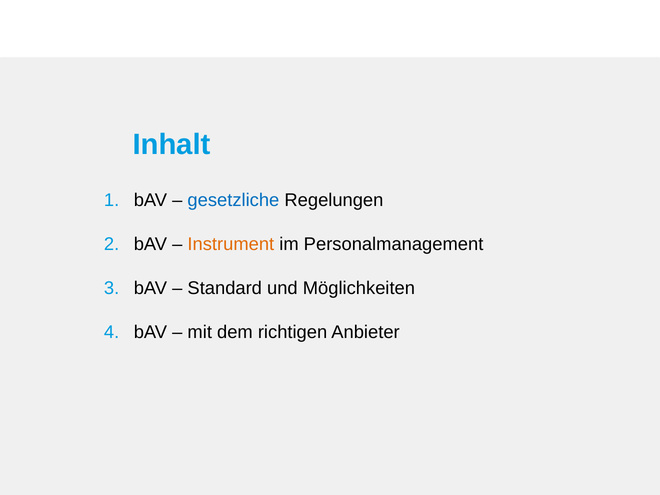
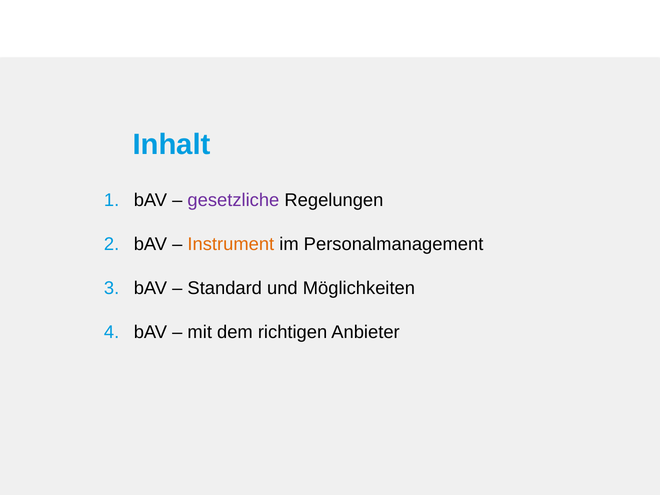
gesetzliche colour: blue -> purple (233, 200)
